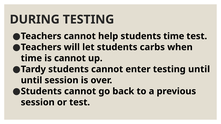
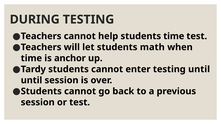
carbs: carbs -> math (152, 47)
is cannot: cannot -> anchor (70, 58)
